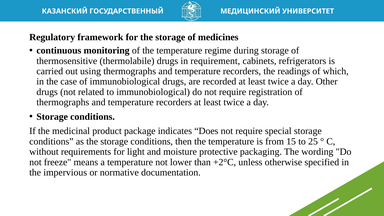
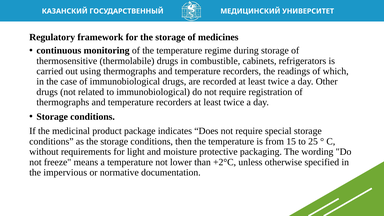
requirement: requirement -> combustible (215, 61)
